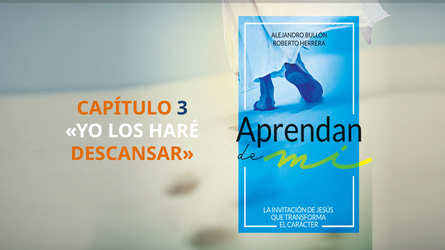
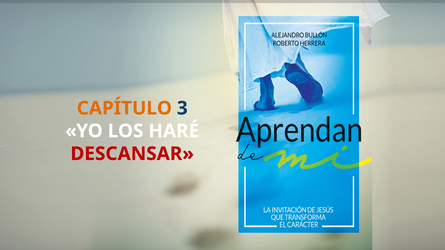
DESCANSAR colour: orange -> red (132, 154)
